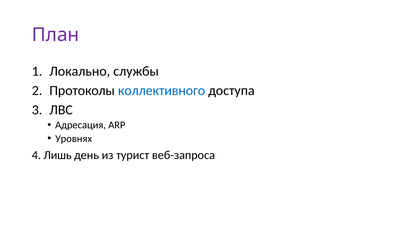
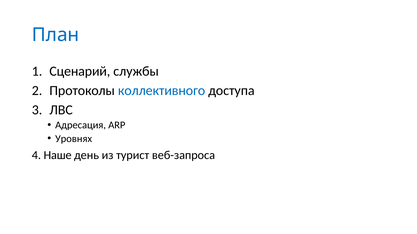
План colour: purple -> blue (56, 35)
Локально: Локально -> Сценарий (80, 71)
Лишь: Лишь -> Наше (58, 155)
